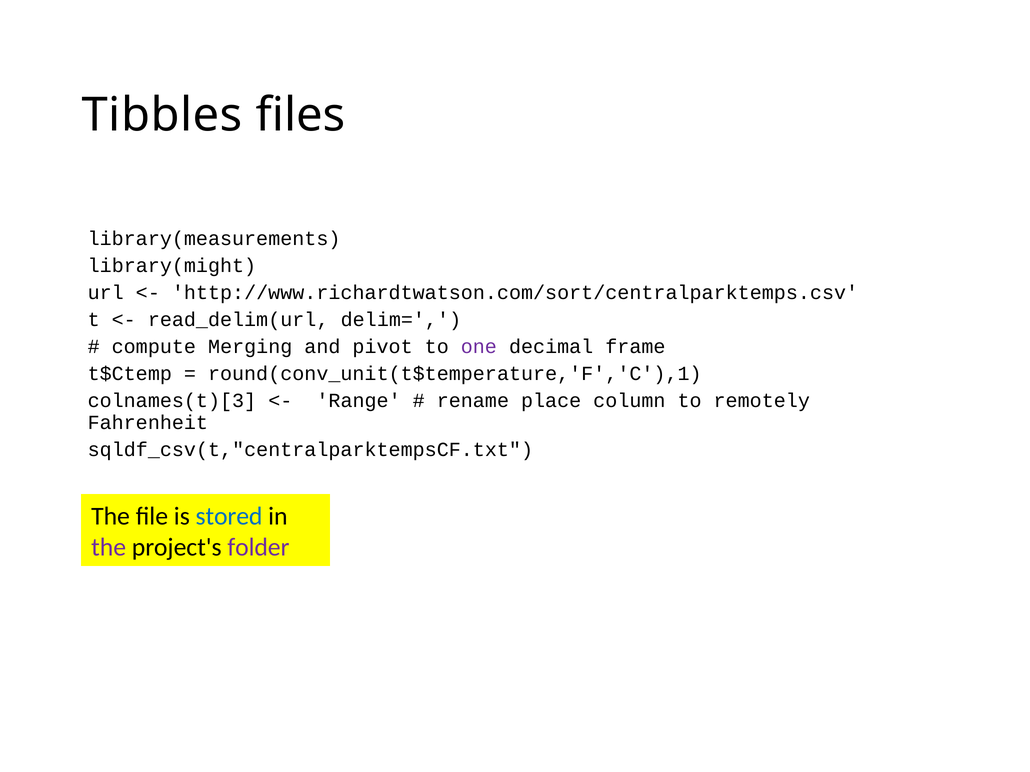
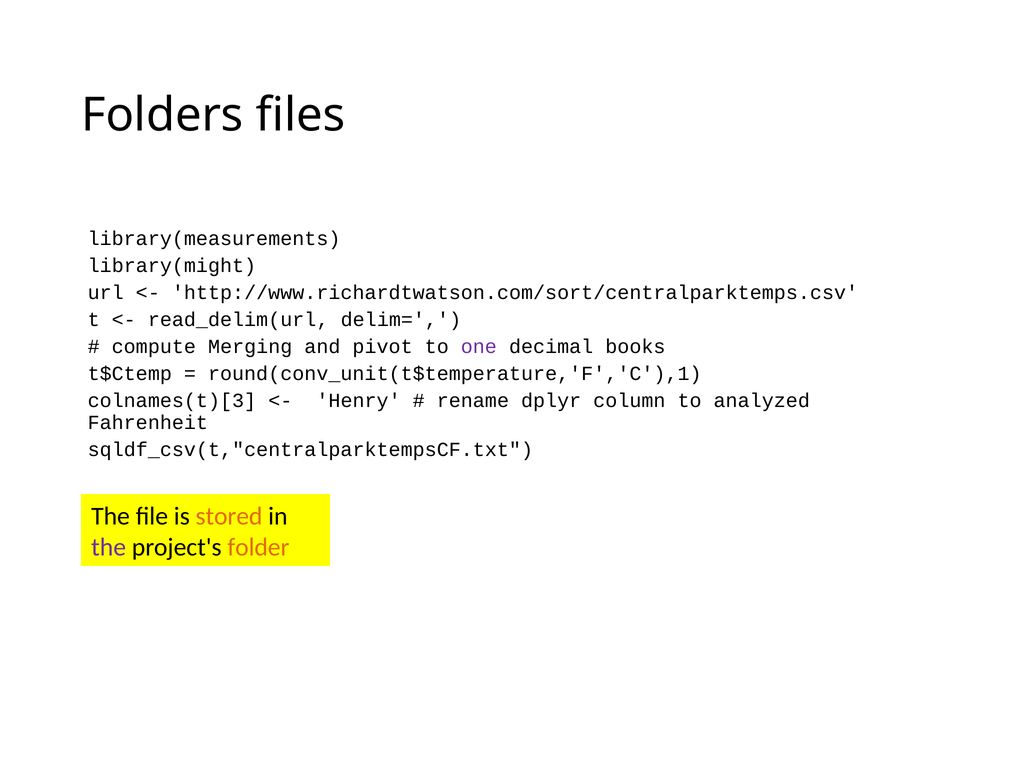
Tibbles: Tibbles -> Folders (162, 115)
frame: frame -> books (635, 347)
Range: Range -> Henry (359, 401)
place: place -> dplyr (551, 401)
remotely: remotely -> analyzed (762, 401)
stored colour: blue -> orange (229, 517)
folder colour: purple -> orange (258, 548)
